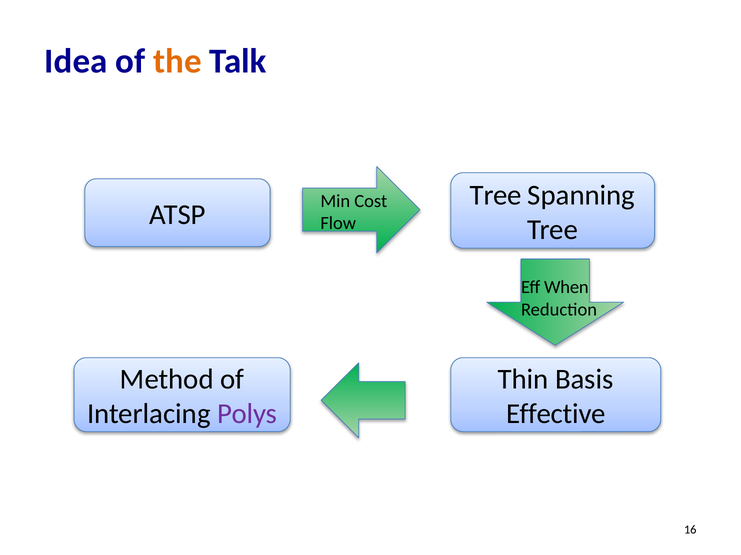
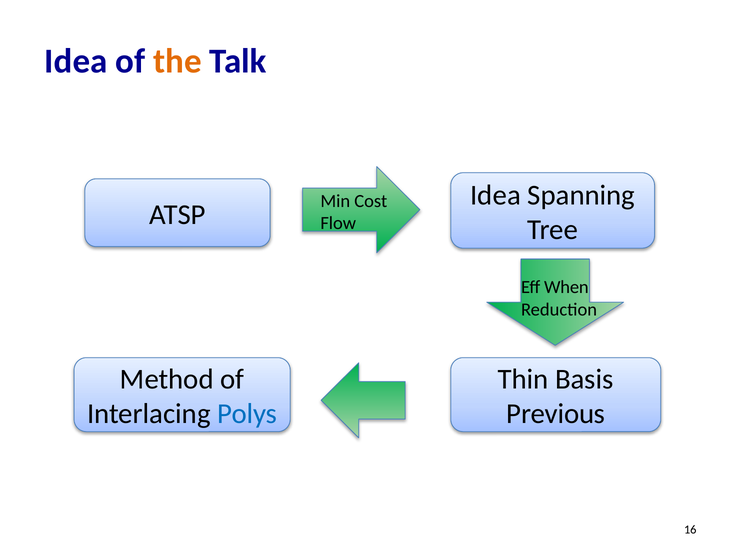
Tree: Tree -> Idea (496, 195)
Polys colour: purple -> blue (247, 414)
Effective: Effective -> Previous (556, 414)
